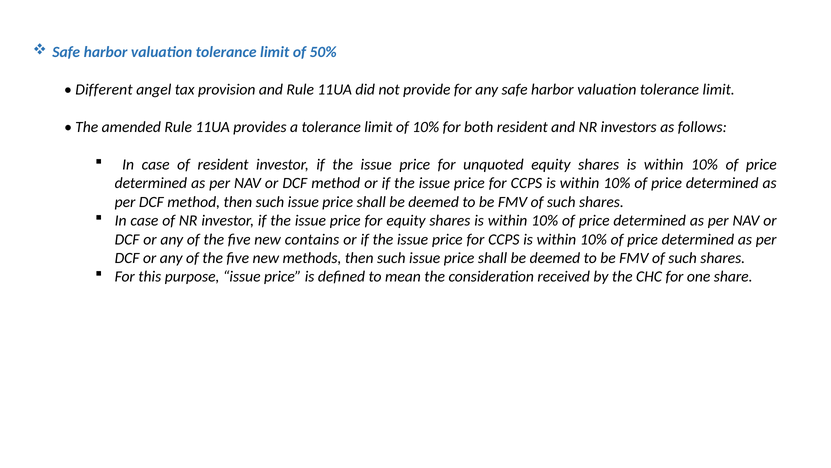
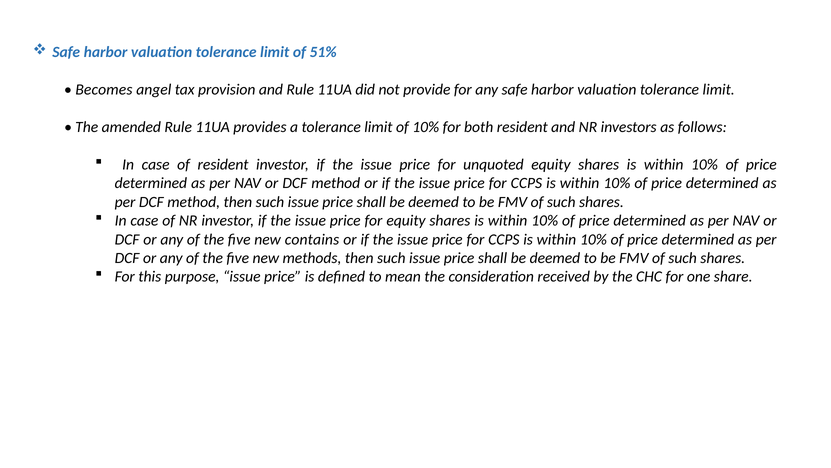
50%: 50% -> 51% (323, 52)
Different: Different -> Becomes (104, 89)
